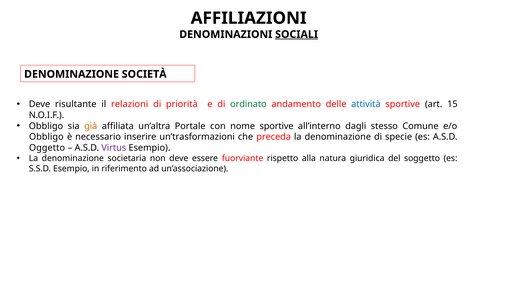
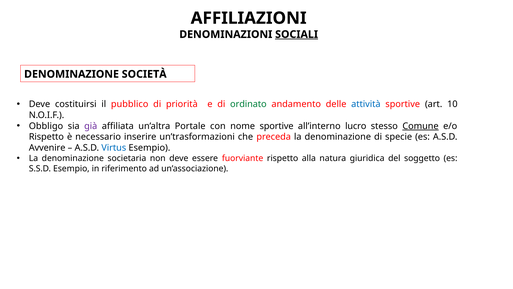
risultante: risultante -> costituirsi (76, 104)
relazioni: relazioni -> pubblico (130, 104)
15: 15 -> 10 (452, 104)
già colour: orange -> purple (91, 126)
dagli: dagli -> lucro (356, 126)
Comune underline: none -> present (420, 126)
Obbligo: Obbligo -> Rispetto (46, 137)
Oggetto: Oggetto -> Avvenire (47, 148)
Virtus colour: purple -> blue (114, 148)
